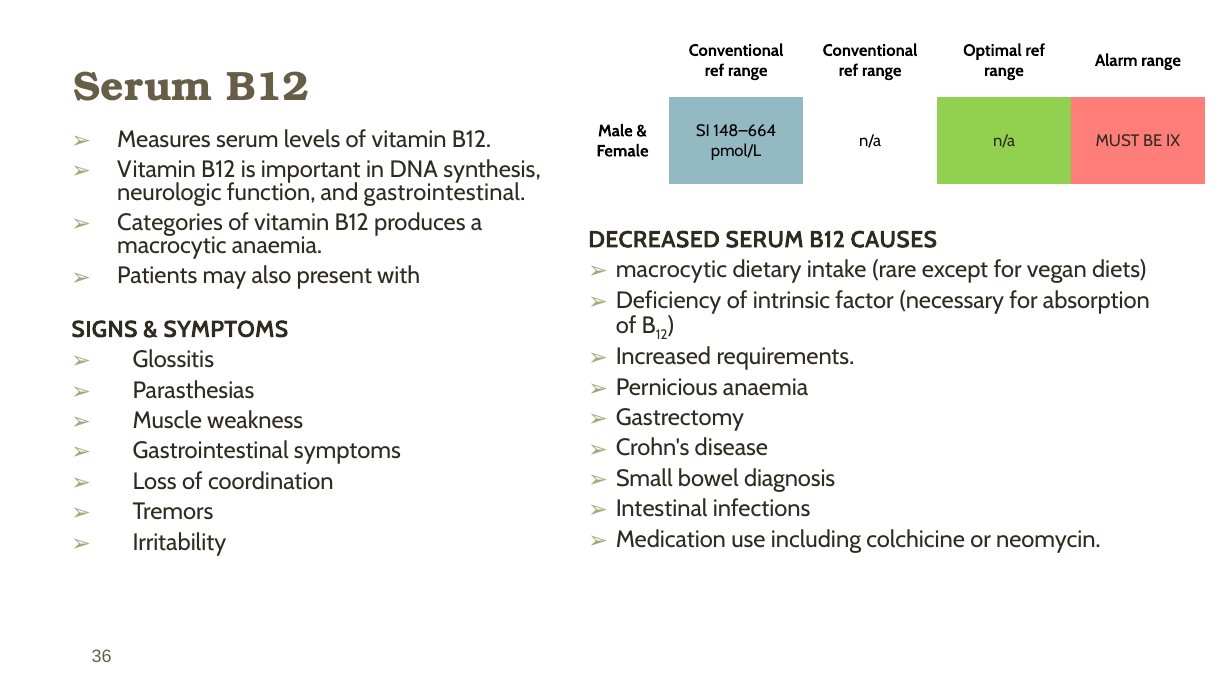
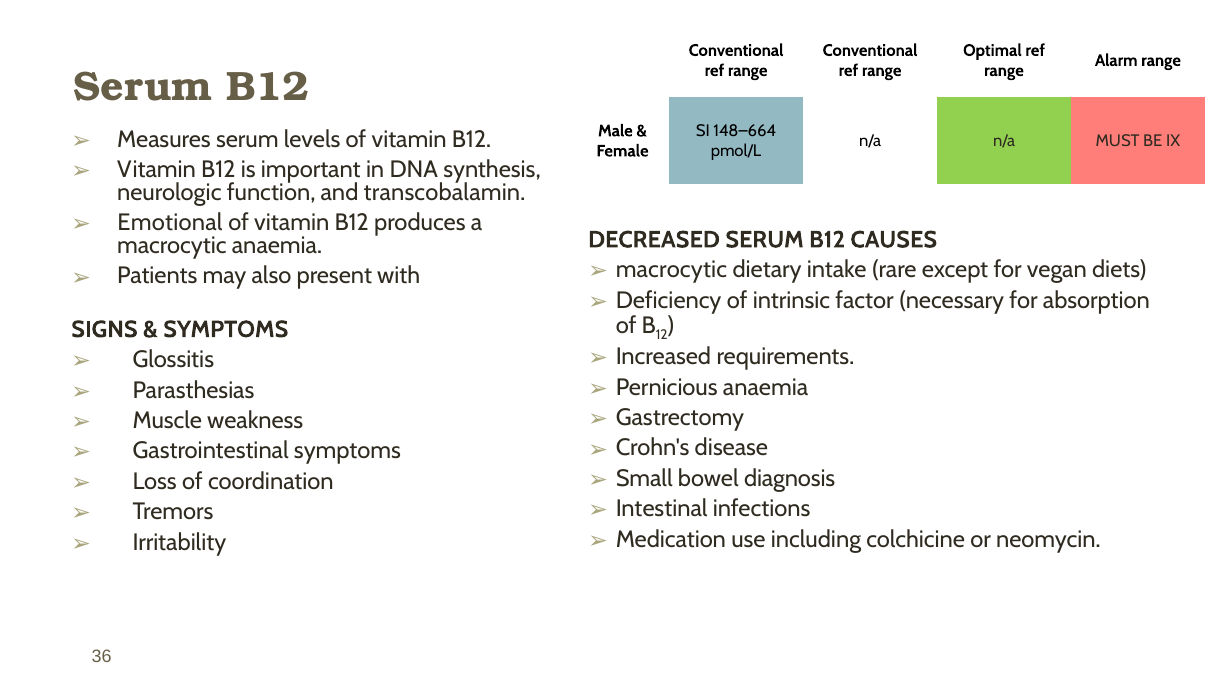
and gastrointestinal: gastrointestinal -> transcobalamin (445, 193)
Categories: Categories -> Emotional (170, 223)
